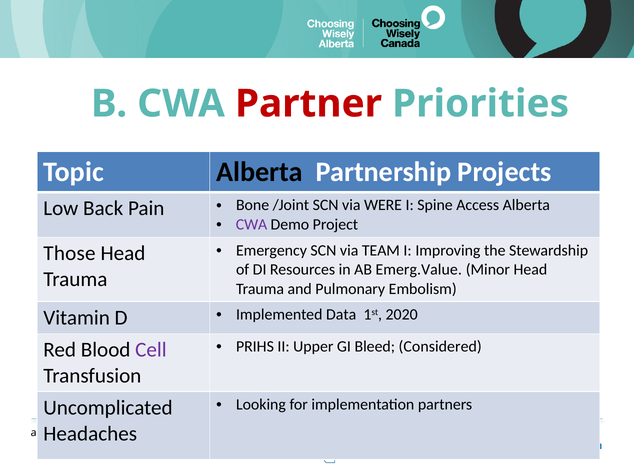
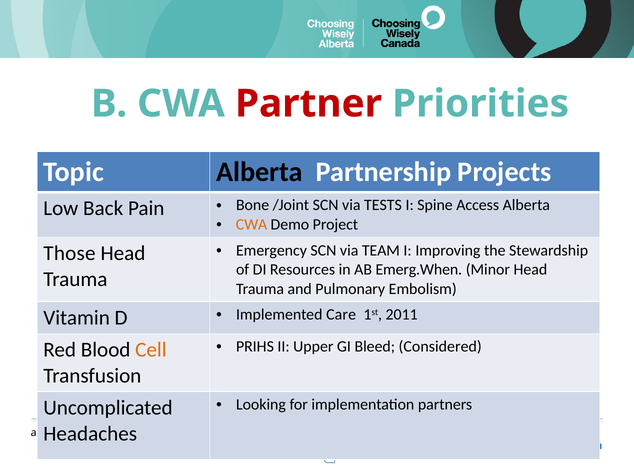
WERE: WERE -> TESTS (383, 205)
CWA colour: purple -> orange (252, 225)
Emerg.Value: Emerg.Value -> Emerg.When (419, 270)
Data: Data -> Care (341, 315)
2020: 2020 -> 2011 (402, 315)
Cell colour: purple -> orange (151, 350)
